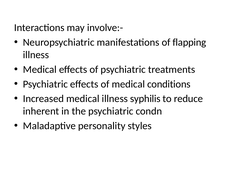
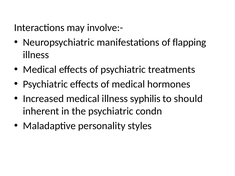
conditions: conditions -> hormones (169, 84)
reduce: reduce -> should (188, 99)
